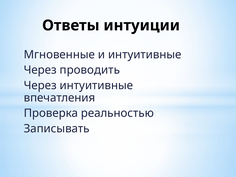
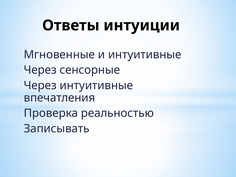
проводить: проводить -> сенсорные (90, 70)
